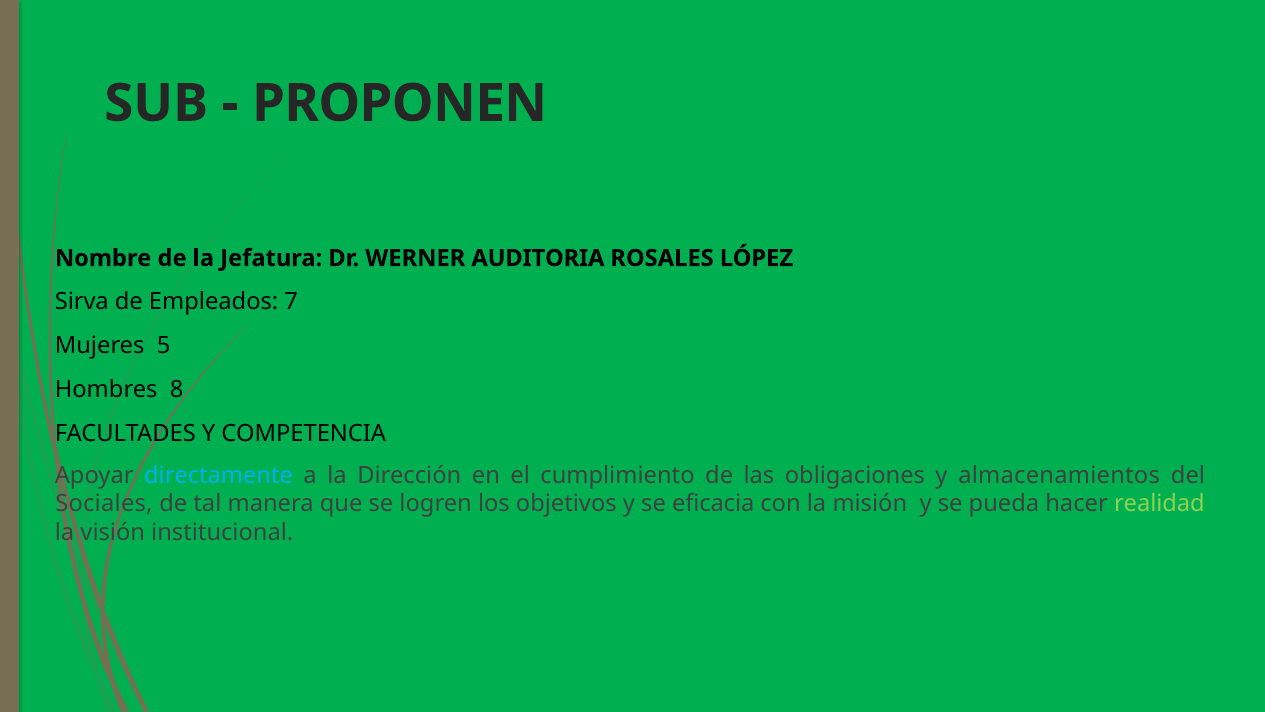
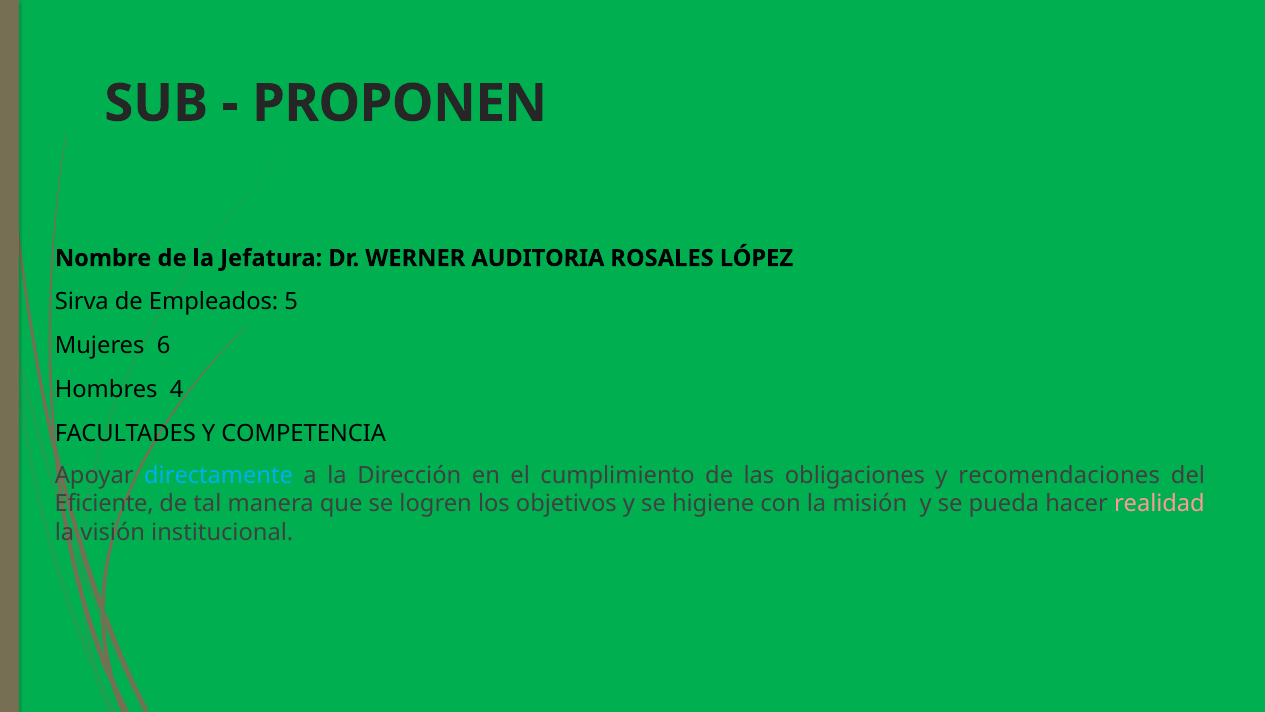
7: 7 -> 5 (291, 302)
5: 5 -> 6 (164, 346)
8: 8 -> 4 (177, 390)
almacenamientos: almacenamientos -> recomendaciones (1059, 475)
Sociales: Sociales -> Eficiente (104, 504)
eficacia: eficacia -> higiene (713, 504)
realidad colour: light green -> pink (1159, 504)
